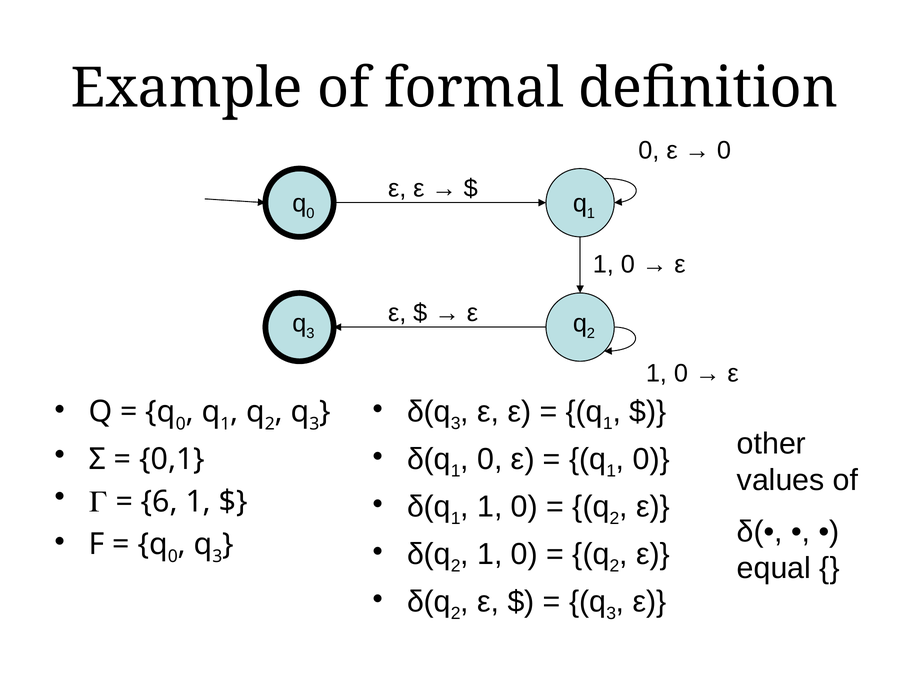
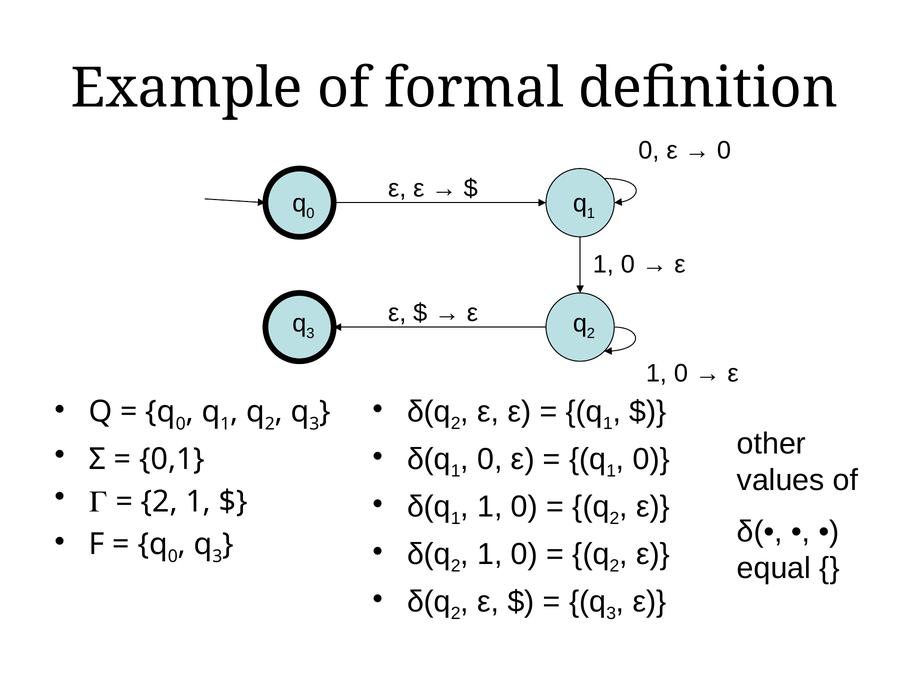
3: 3 -> 2 (456, 423)
6: 6 -> 2 (159, 502)
